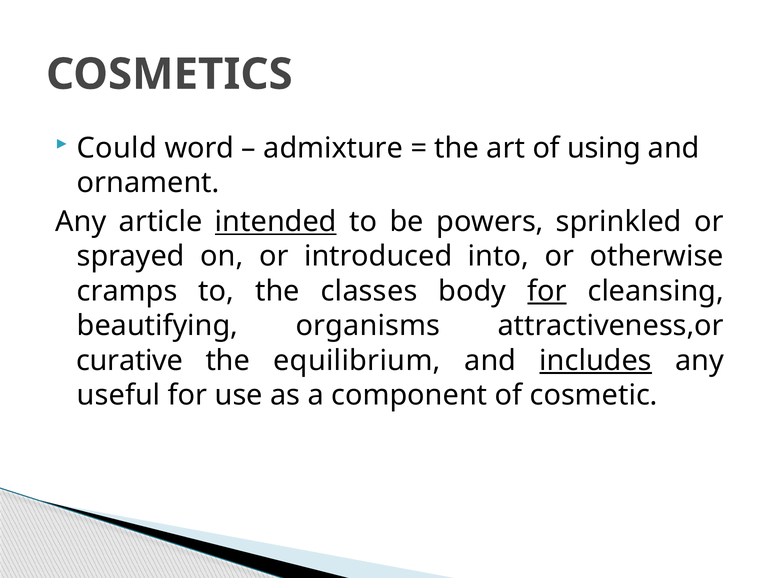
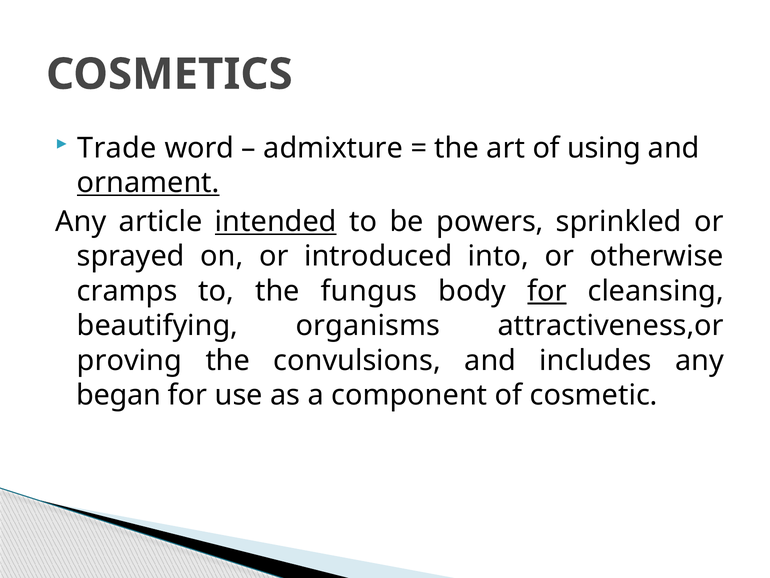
Could: Could -> Trade (117, 148)
ornament underline: none -> present (148, 183)
classes: classes -> fungus (369, 291)
curative: curative -> proving (130, 360)
equilibrium: equilibrium -> convulsions (357, 360)
includes underline: present -> none (596, 360)
useful: useful -> began (119, 395)
